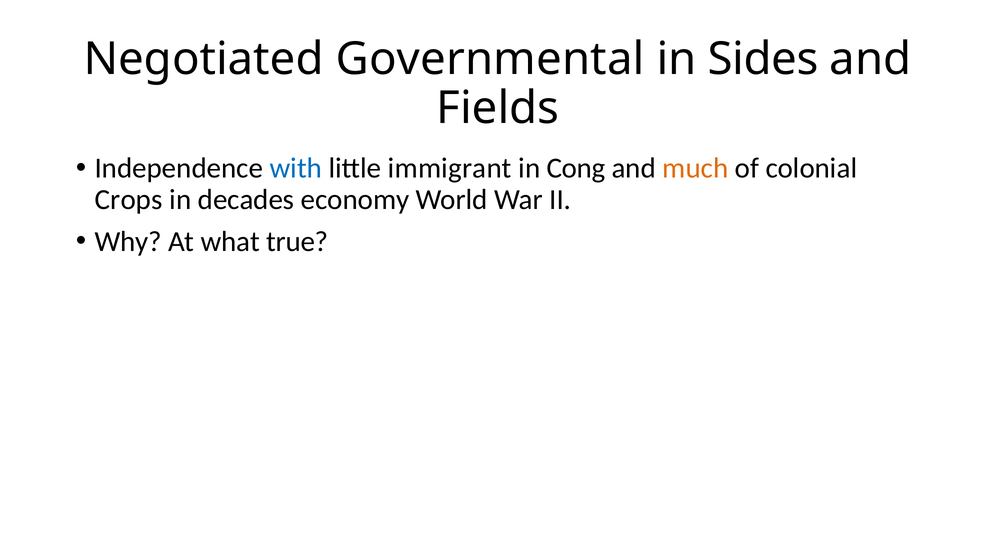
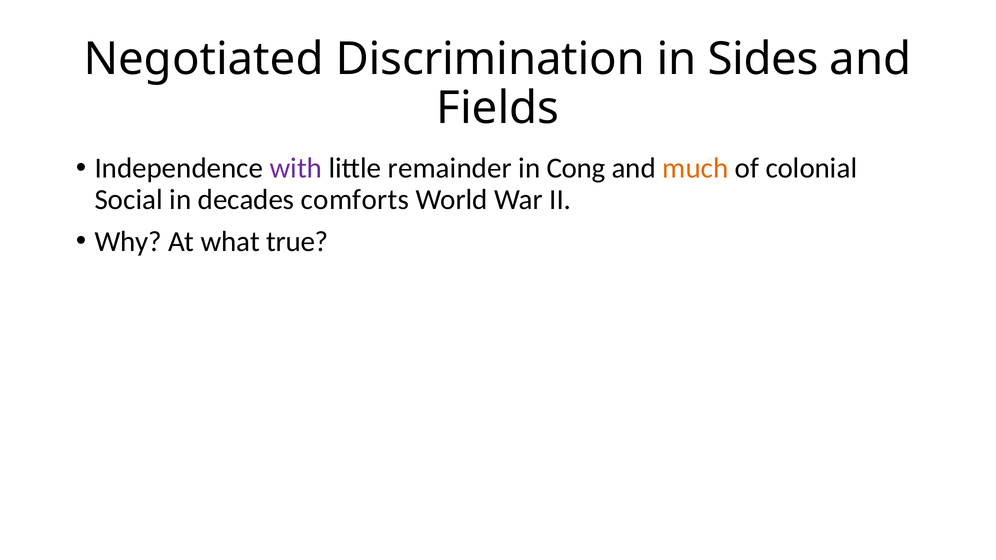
Governmental: Governmental -> Discrimination (490, 59)
with colour: blue -> purple (296, 168)
immigrant: immigrant -> remainder (450, 168)
Crops: Crops -> Social (129, 200)
economy: economy -> comforts (355, 200)
